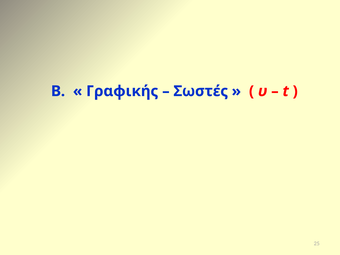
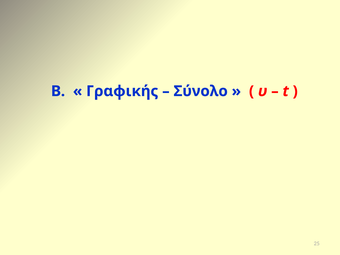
Σωστές: Σωστές -> Σύνολο (201, 91)
